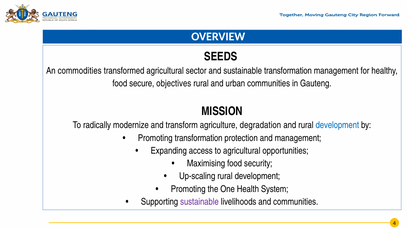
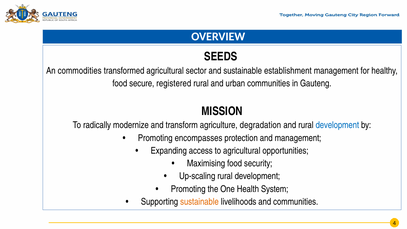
sustainable transformation: transformation -> establishment (288, 71)
objectives: objectives -> registered (174, 84)
Promoting transformation: transformation -> encompasses (199, 138)
sustainable colour: purple -> orange (199, 202)
